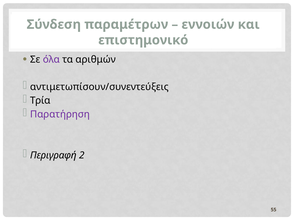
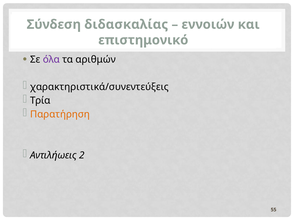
παραμέτρων: παραμέτρων -> διδασκαλίας (126, 25)
αντιμετωπίσουν/συνεντεύξεις: αντιμετωπίσουν/συνεντεύξεις -> χαρακτηριστικά/συνεντεύξεις (99, 87)
Παρατήρηση colour: purple -> orange (60, 114)
Περιγραφή: Περιγραφή -> Αντιλήωεις (53, 156)
